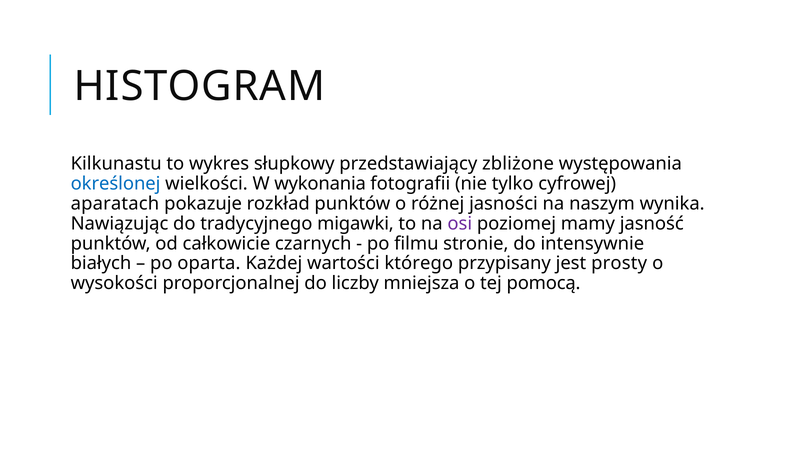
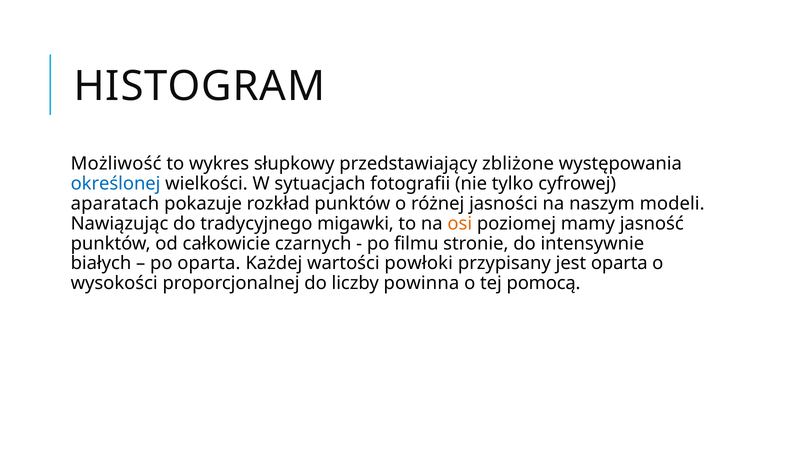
Kilkunastu: Kilkunastu -> Możliwość (116, 164)
wykonania: wykonania -> sytuacjach (320, 184)
wynika: wynika -> modeli (672, 204)
osi colour: purple -> orange (460, 223)
którego: którego -> powłoki (419, 263)
jest prosty: prosty -> oparta (619, 263)
mniejsza: mniejsza -> powinna (421, 283)
